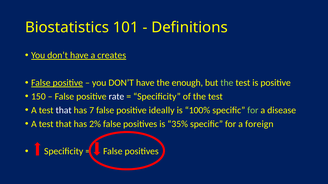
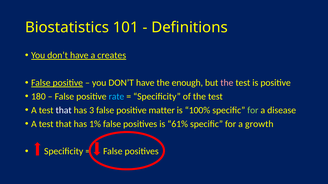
the colour: light green -> pink (227, 83)
150: 150 -> 180 (38, 97)
rate colour: white -> light blue (116, 97)
7: 7 -> 3 (92, 110)
ideally: ideally -> matter (162, 110)
2%: 2% -> 1% (95, 124)
35%: 35% -> 61% (178, 124)
foreign: foreign -> growth (259, 124)
